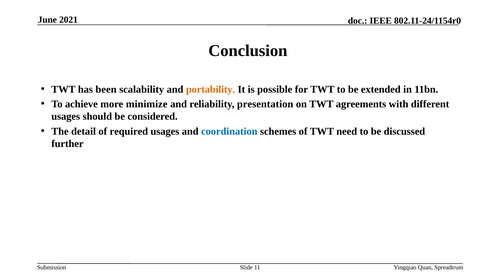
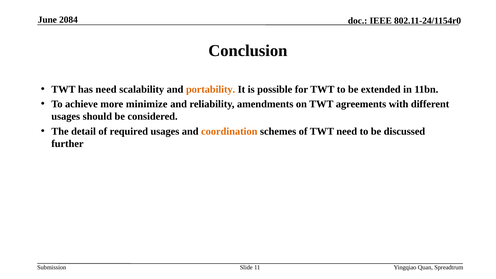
2021: 2021 -> 2084 (68, 20)
has been: been -> need (106, 89)
presentation: presentation -> amendments (265, 104)
coordination colour: blue -> orange (229, 131)
